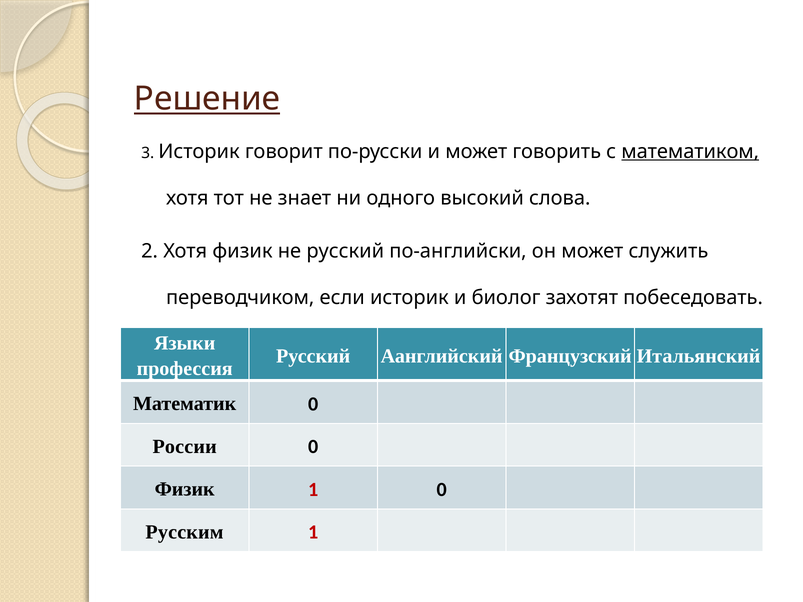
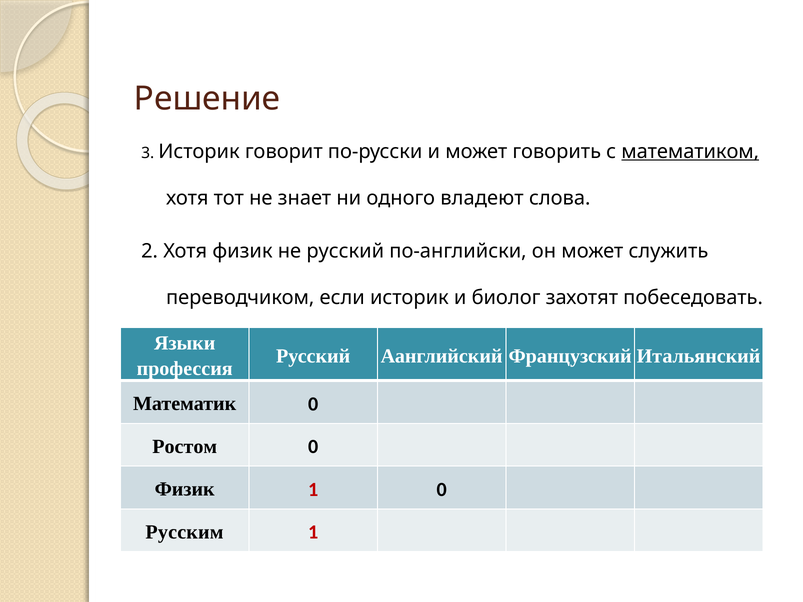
Решение underline: present -> none (207, 99)
высокий: высокий -> владеют (482, 198)
России: России -> Ростом (185, 447)
